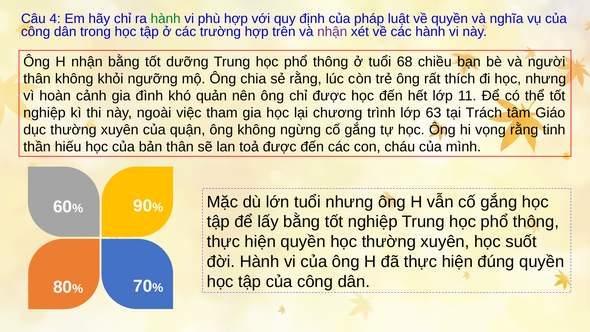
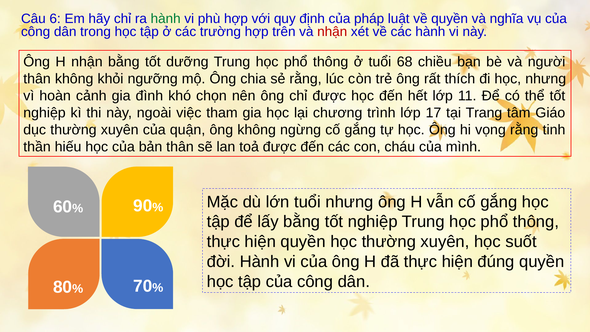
4: 4 -> 6 (55, 19)
nhận colour: purple -> red (332, 32)
quản: quản -> chọn (211, 96)
63: 63 -> 17 (433, 113)
Trách: Trách -> Trang (484, 113)
